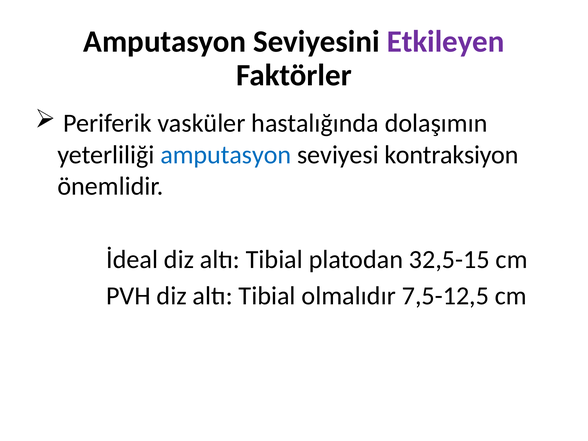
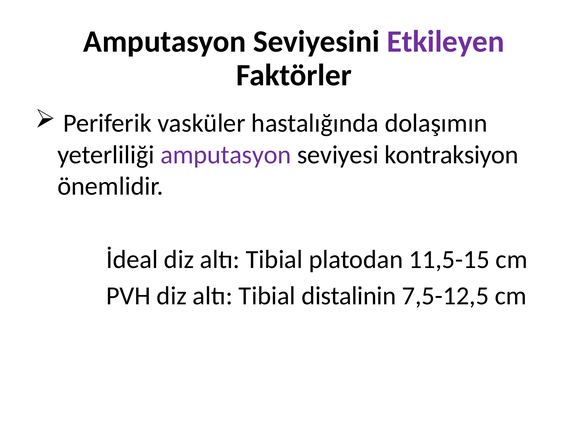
amputasyon colour: blue -> purple (226, 155)
32,5-15: 32,5-15 -> 11,5-15 (449, 259)
olmalıdır: olmalıdır -> distalinin (349, 296)
